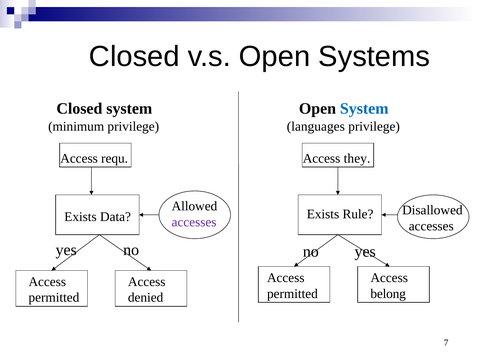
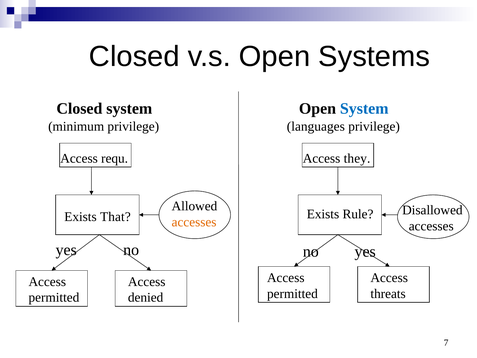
Data: Data -> That (115, 217)
accesses colour: purple -> orange (194, 222)
belong: belong -> threats (388, 293)
